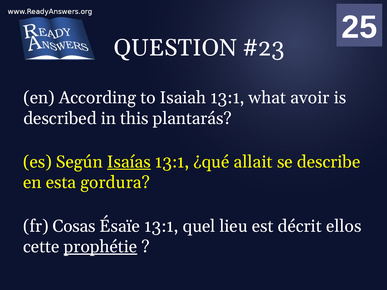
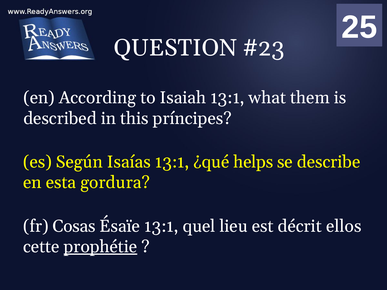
avoir: avoir -> them (310, 98)
plantarás: plantarás -> príncipes (192, 119)
Isaías underline: present -> none (129, 162)
allait: allait -> helps (253, 162)
